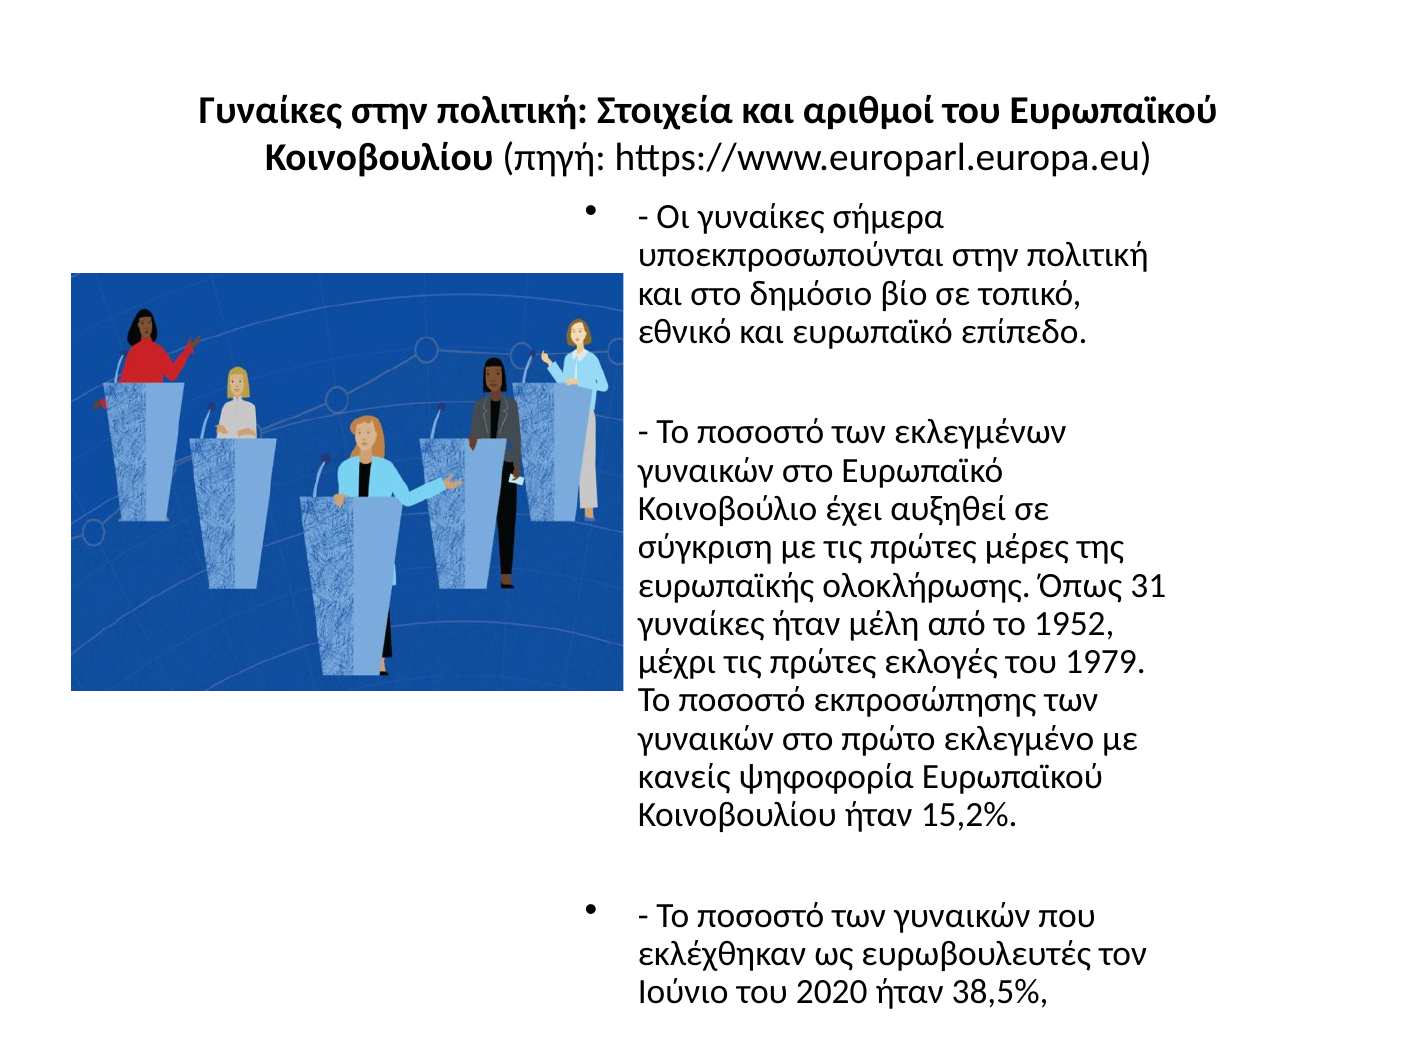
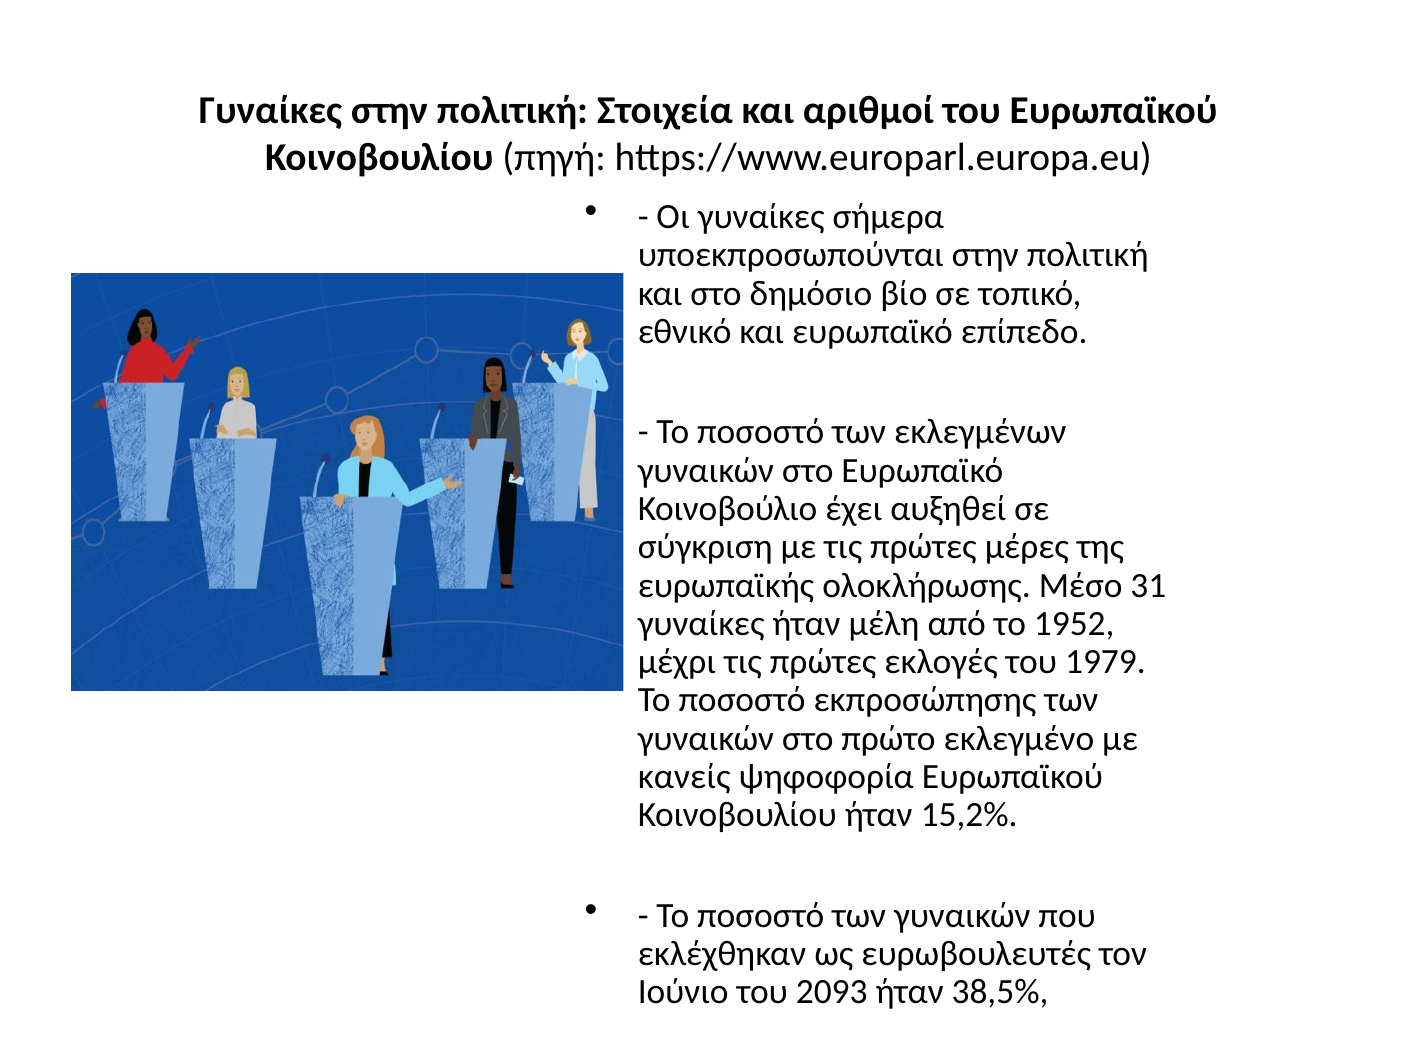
Όπως: Όπως -> Μέσο (1081, 585)
2020: 2020 -> 2093 (832, 992)
